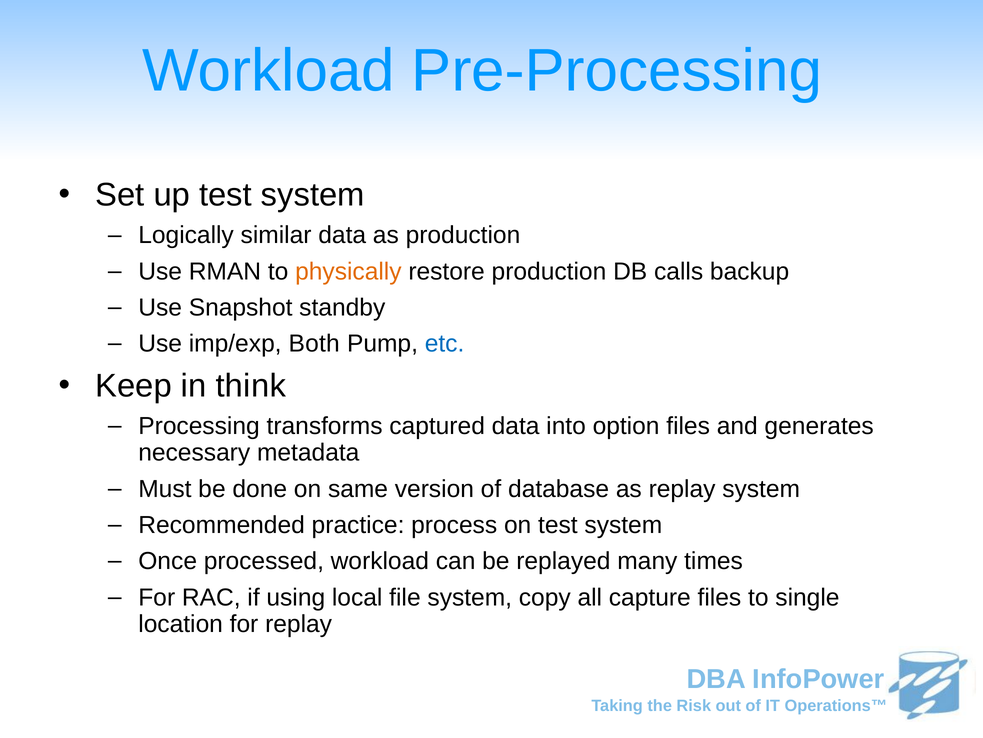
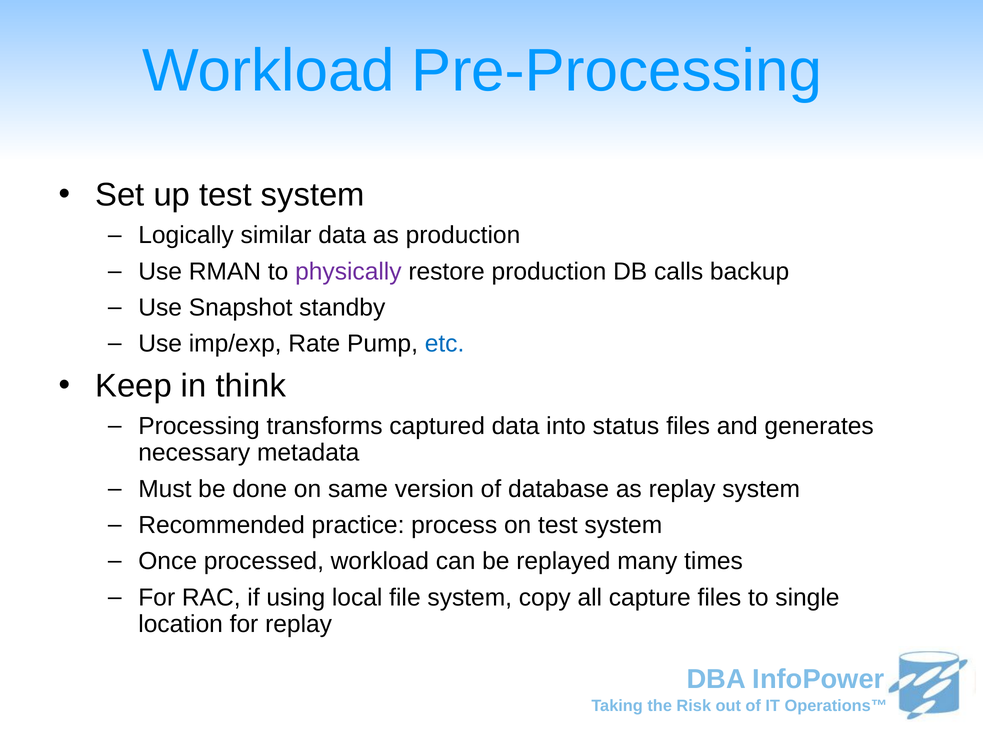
physically colour: orange -> purple (348, 271)
Both: Both -> Rate (314, 343)
option: option -> status (626, 426)
